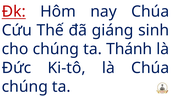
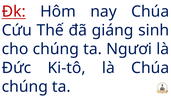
Thánh: Thánh -> Ngươi (129, 49)
